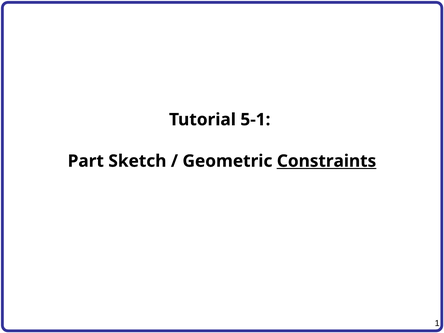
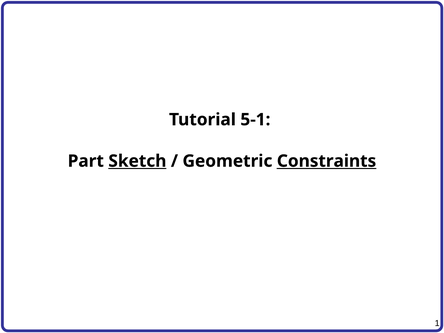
Sketch underline: none -> present (137, 161)
